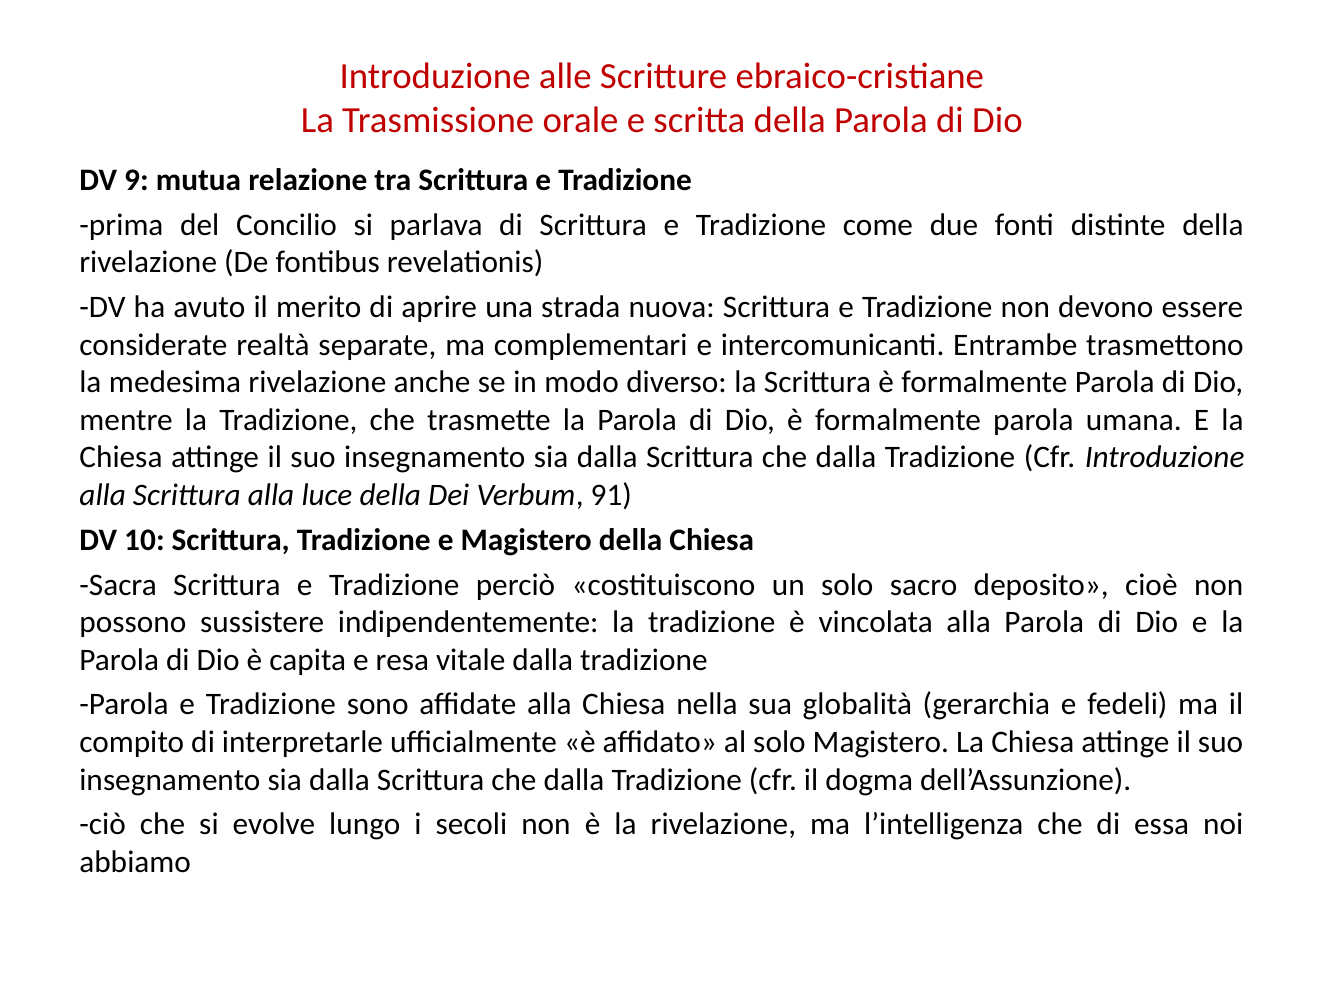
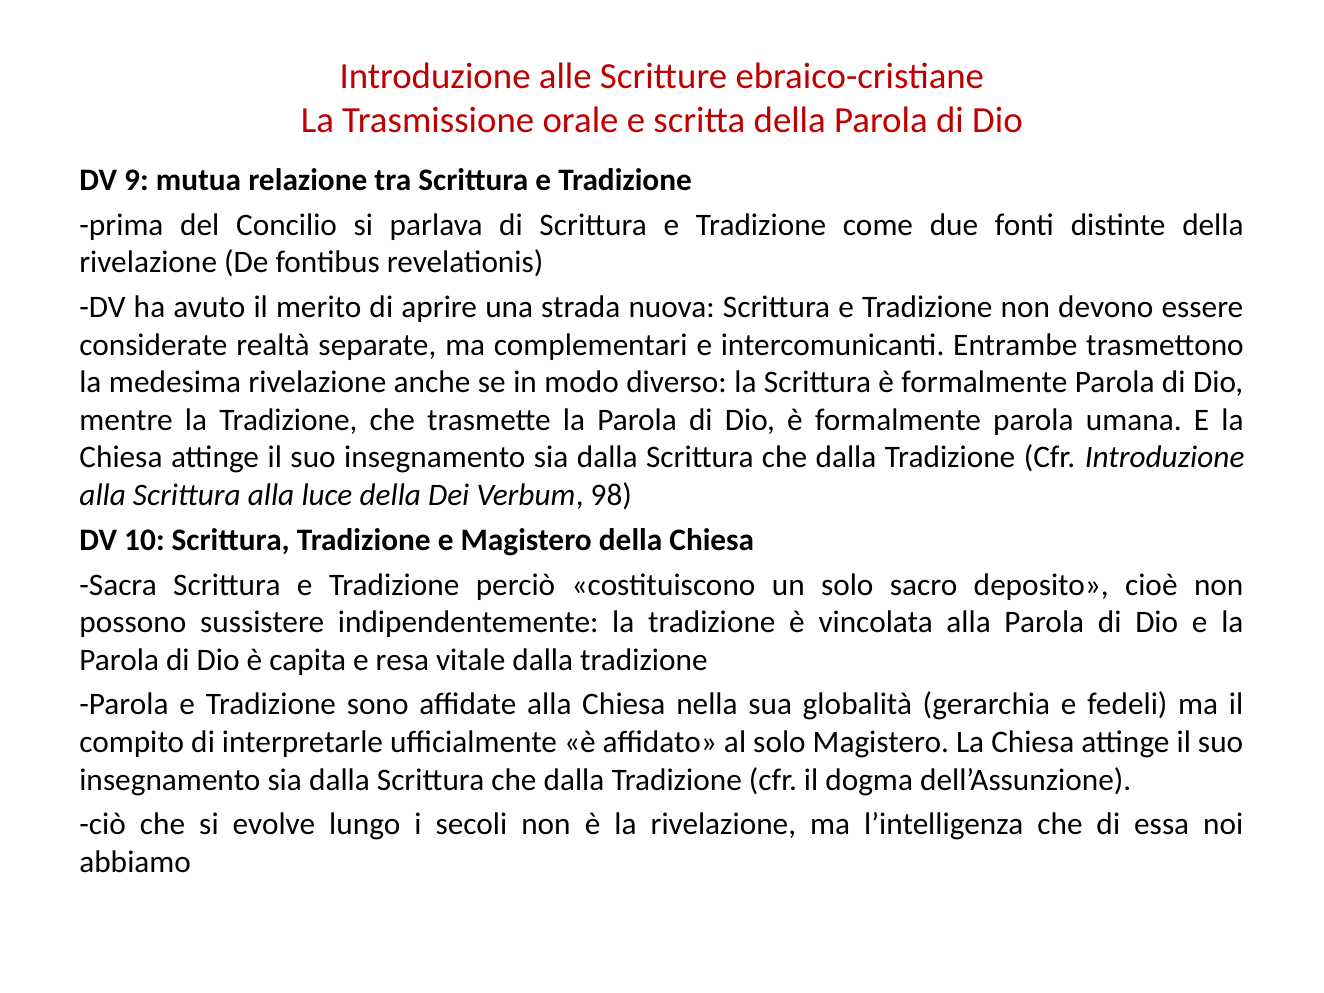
91: 91 -> 98 (611, 495)
